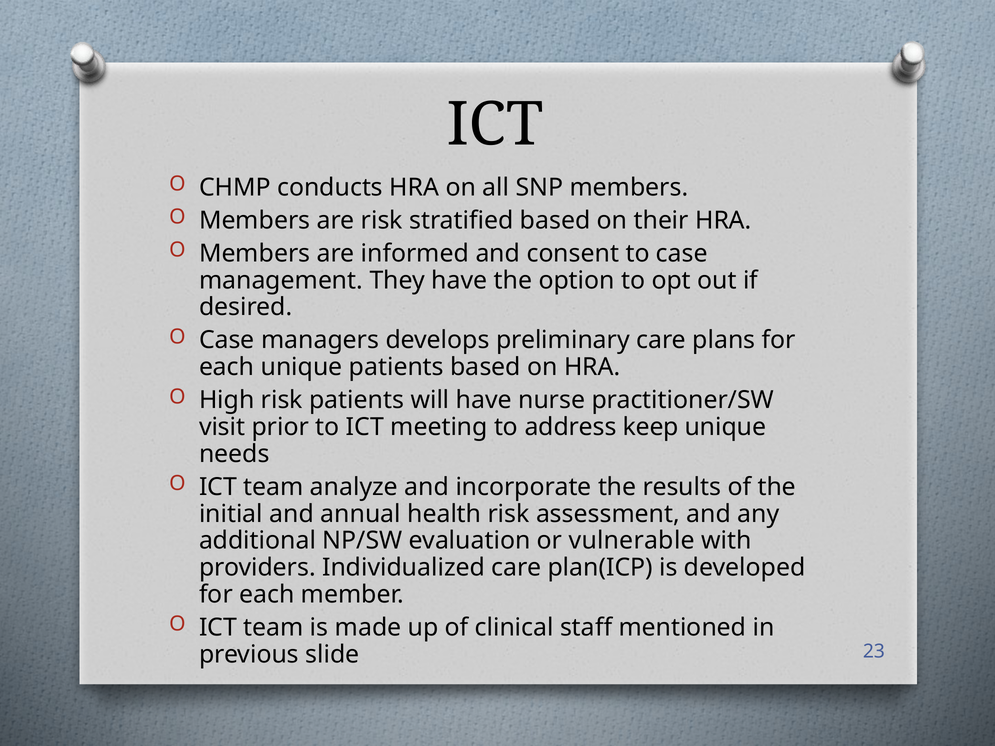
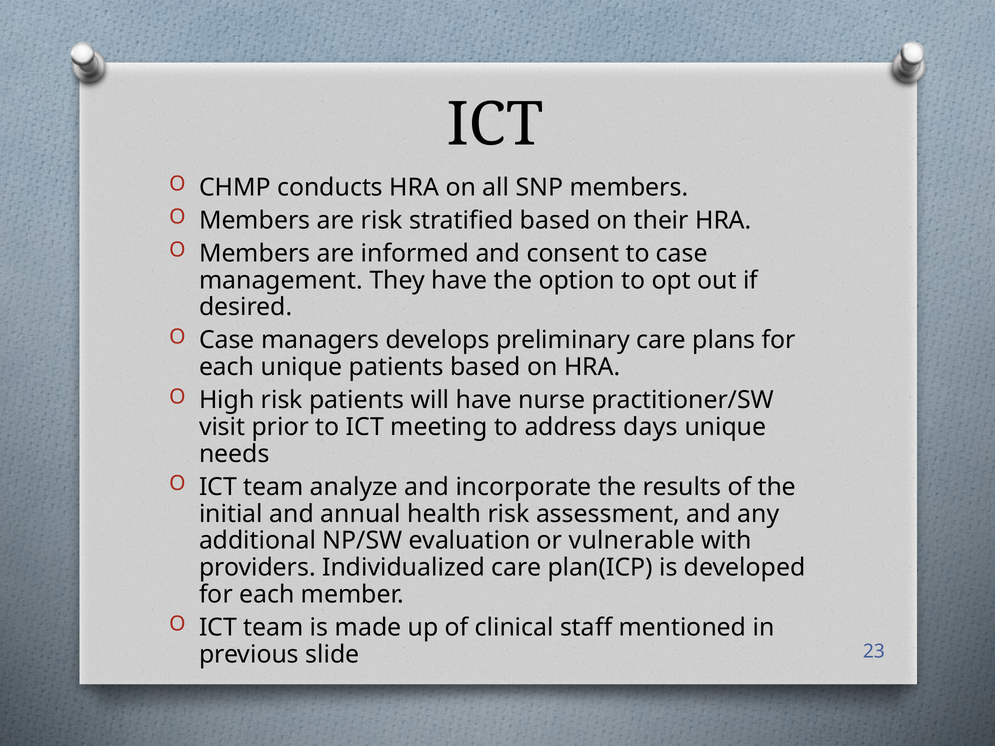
keep: keep -> days (650, 427)
